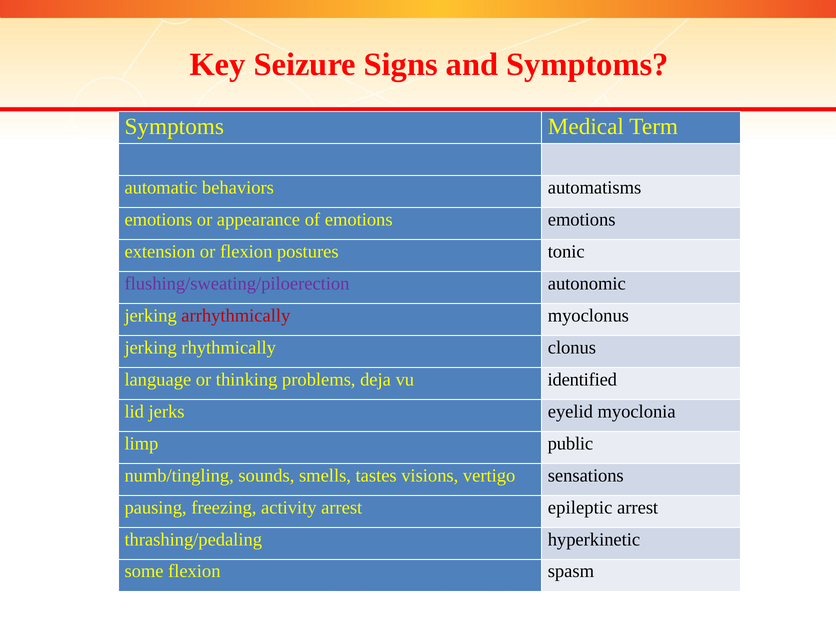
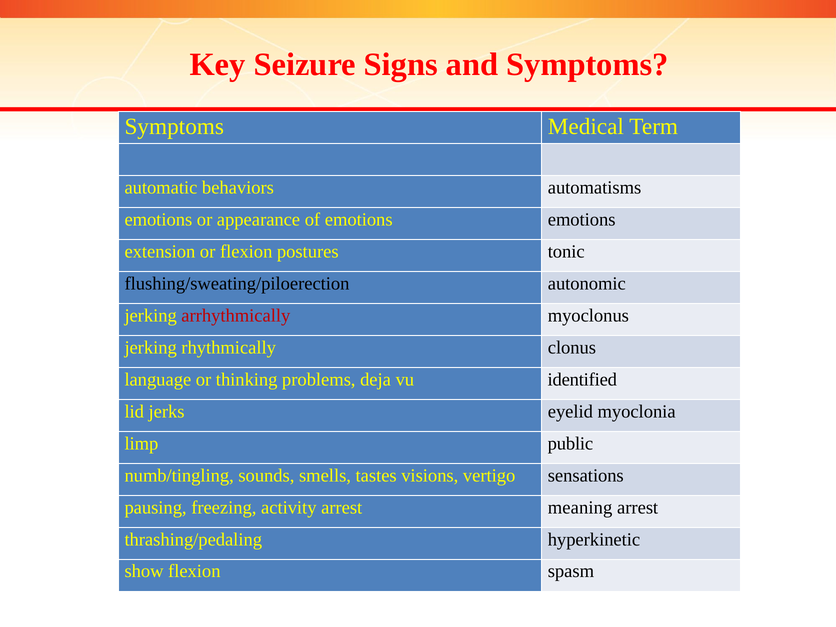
flushing/sweating/piloerection colour: purple -> black (237, 283)
epileptic: epileptic -> meaning (580, 507)
some: some -> show (144, 571)
